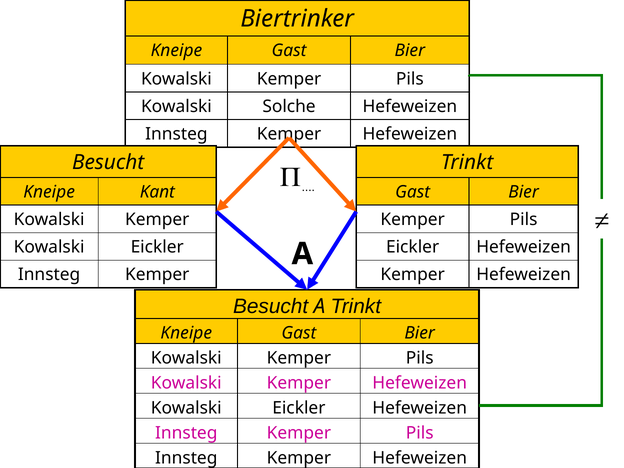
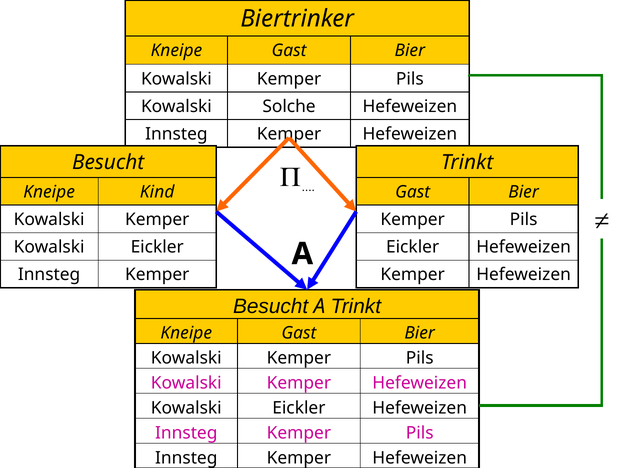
Kant: Kant -> Kind (157, 192)
